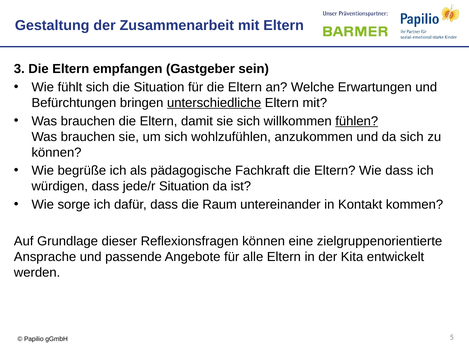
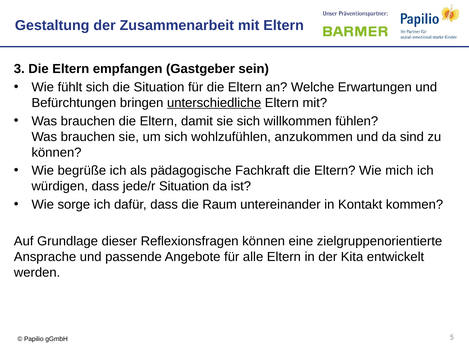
fühlen underline: present -> none (357, 121)
da sich: sich -> sind (412, 137)
Wie dass: dass -> mich (399, 171)
